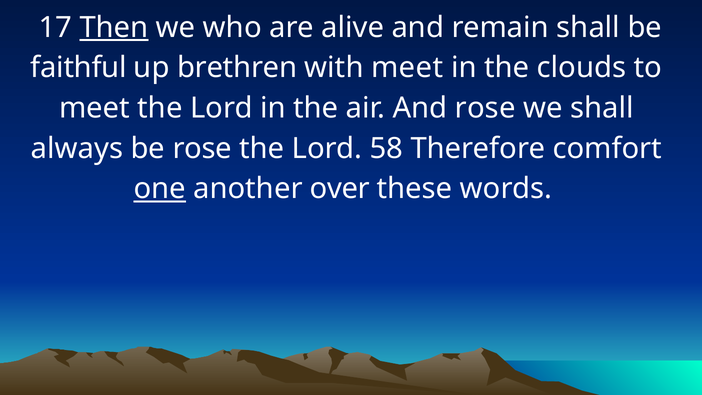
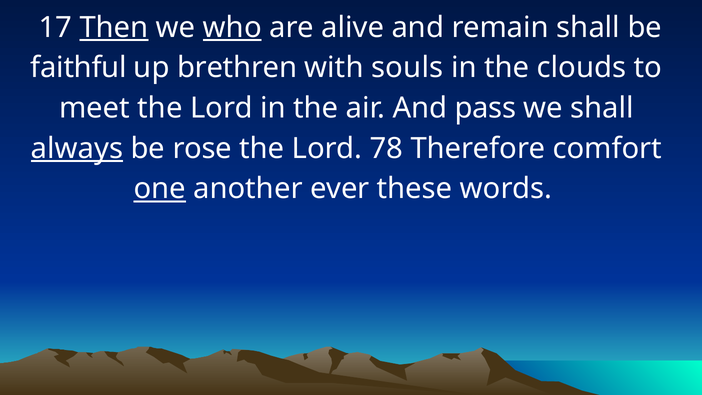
who underline: none -> present (232, 27)
with meet: meet -> souls (407, 68)
And rose: rose -> pass (485, 108)
always underline: none -> present (77, 148)
58: 58 -> 78 (386, 148)
over: over -> ever (340, 189)
